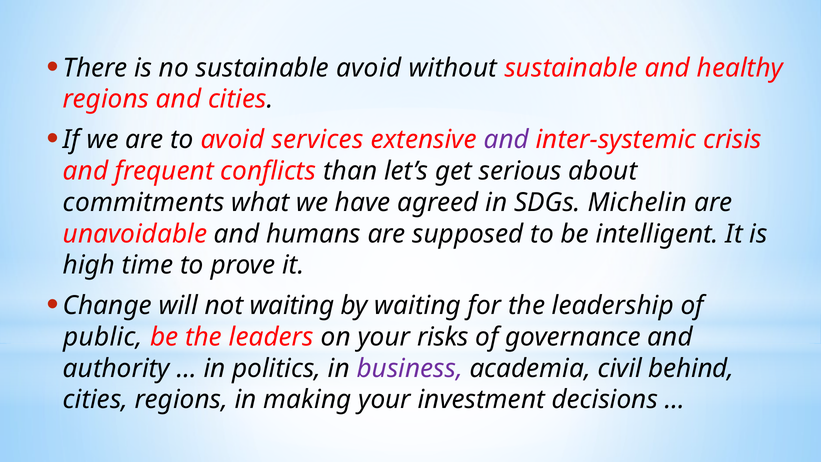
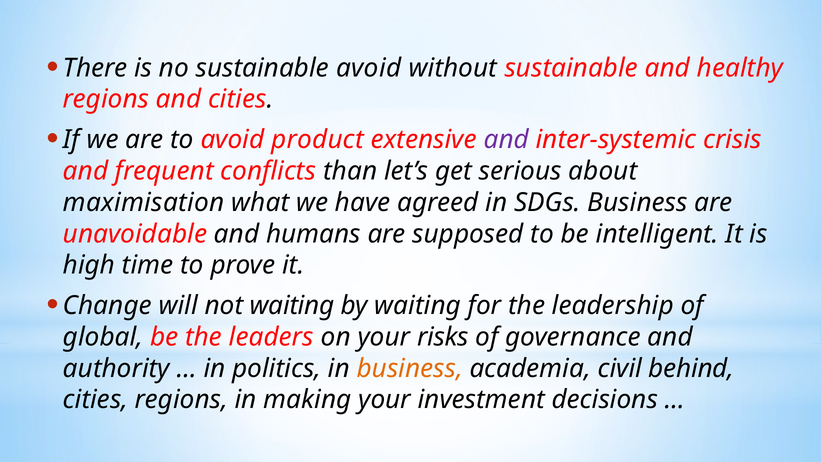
services: services -> product (318, 139)
commitments: commitments -> maximisation (144, 202)
SDGs Michelin: Michelin -> Business (637, 202)
public: public -> global (103, 337)
business colour: purple -> orange (410, 368)
